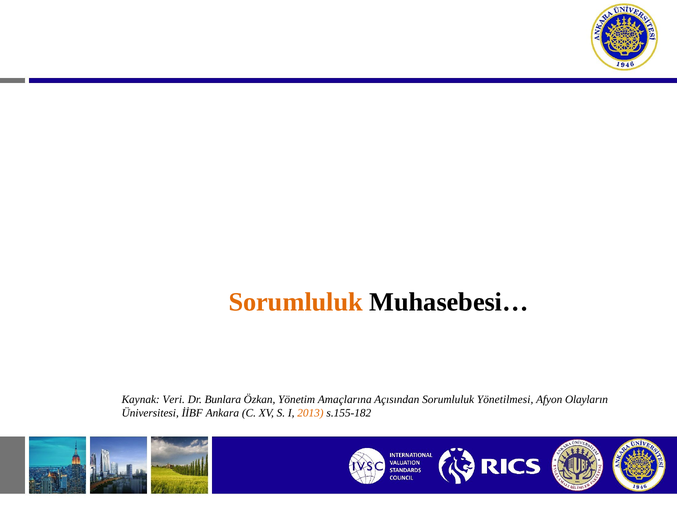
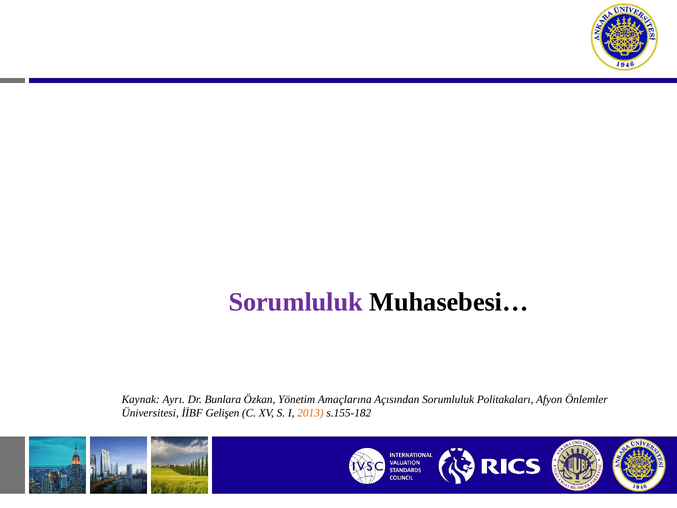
Sorumluluk colour: orange -> purple (296, 302)
Veri: Veri -> Ayrı (174, 399)
Yönetilmesi: Yönetilmesi -> Politakaları (505, 399)
Olayların: Olayların -> Önlemler (586, 399)
Ankara: Ankara -> Gelişen (222, 413)
